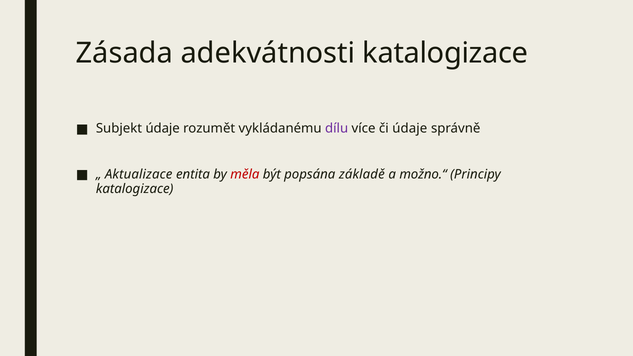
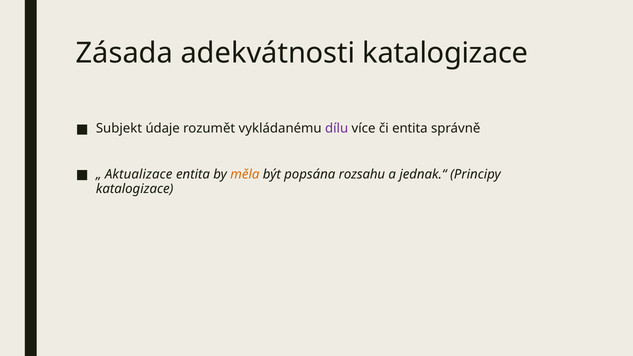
či údaje: údaje -> entita (410, 129)
měla colour: red -> orange (245, 174)
základě: základě -> rozsahu (362, 174)
možno.“: možno.“ -> jednak.“ (423, 174)
